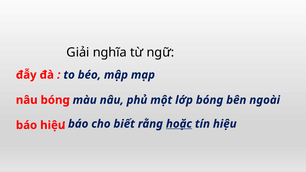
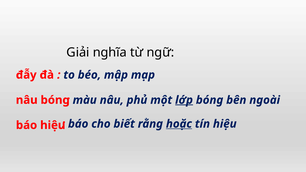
lớp underline: none -> present (184, 100)
